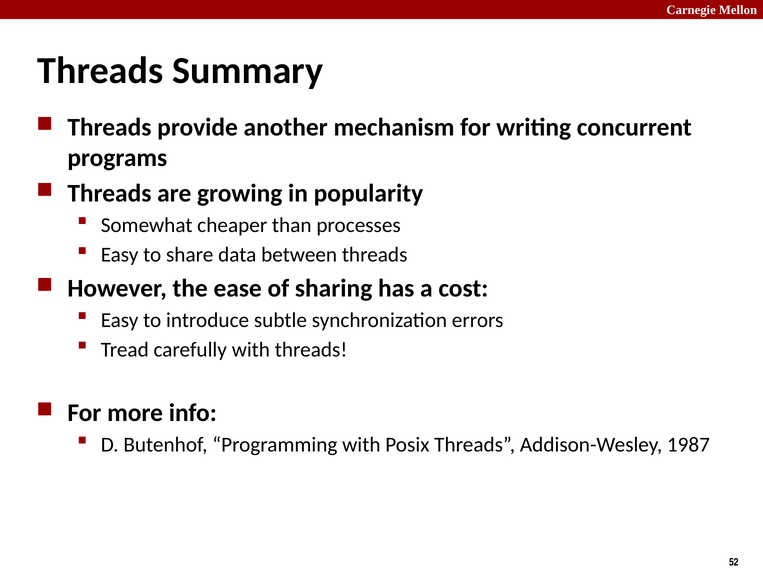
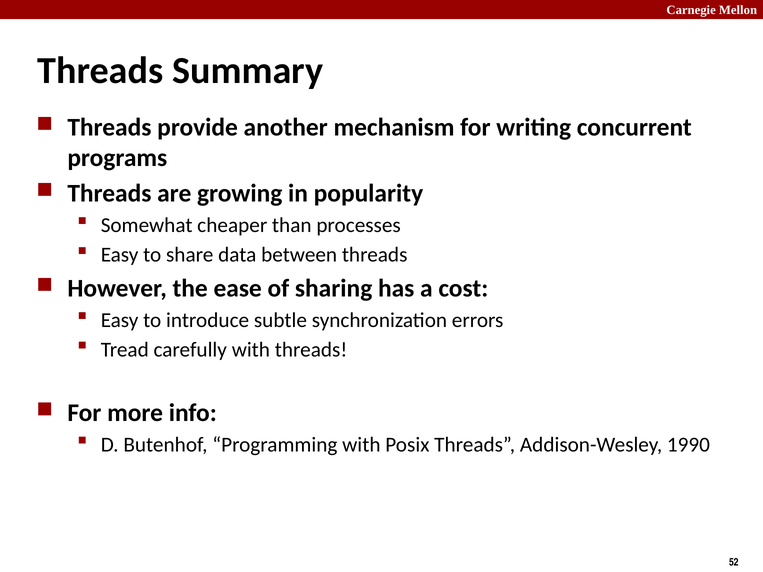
1987: 1987 -> 1990 (688, 445)
